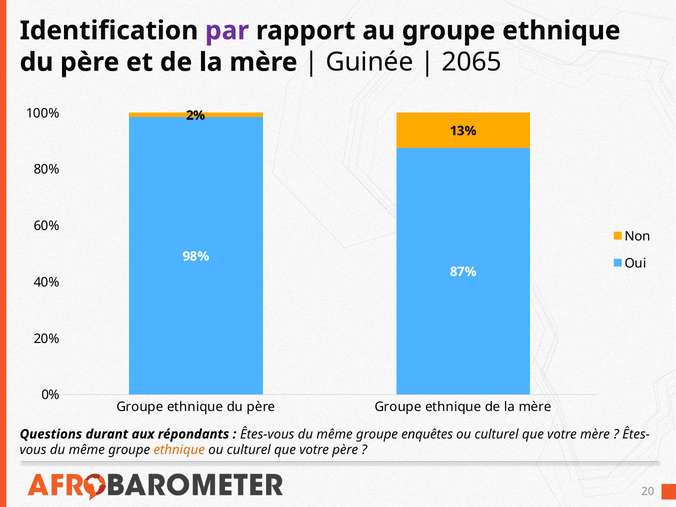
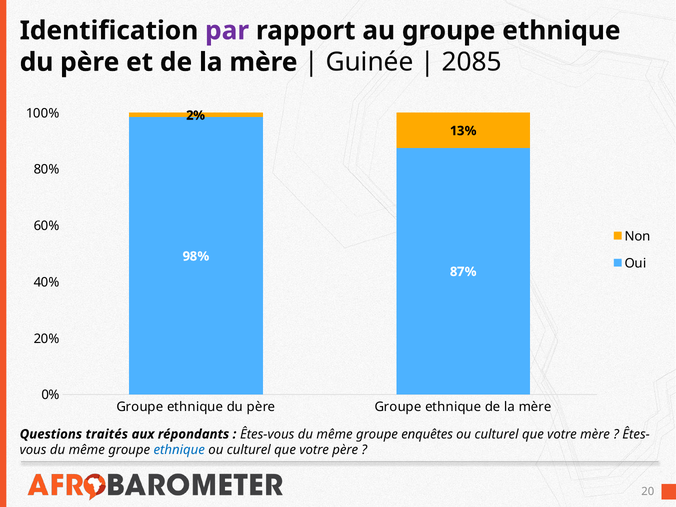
2065: 2065 -> 2085 (472, 62)
durant: durant -> traités (107, 434)
ethnique colour: orange -> blue (179, 450)
